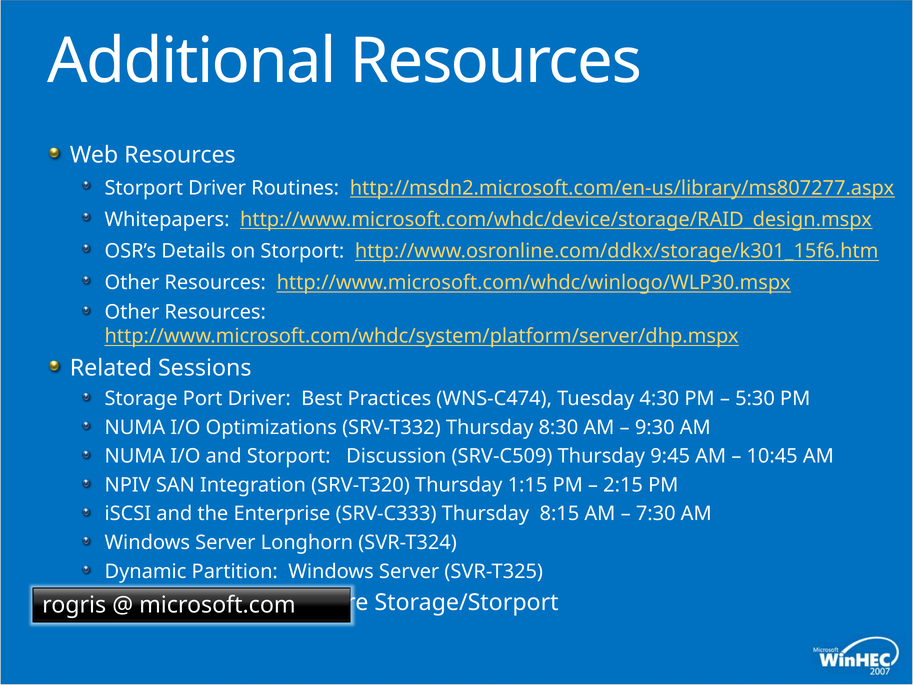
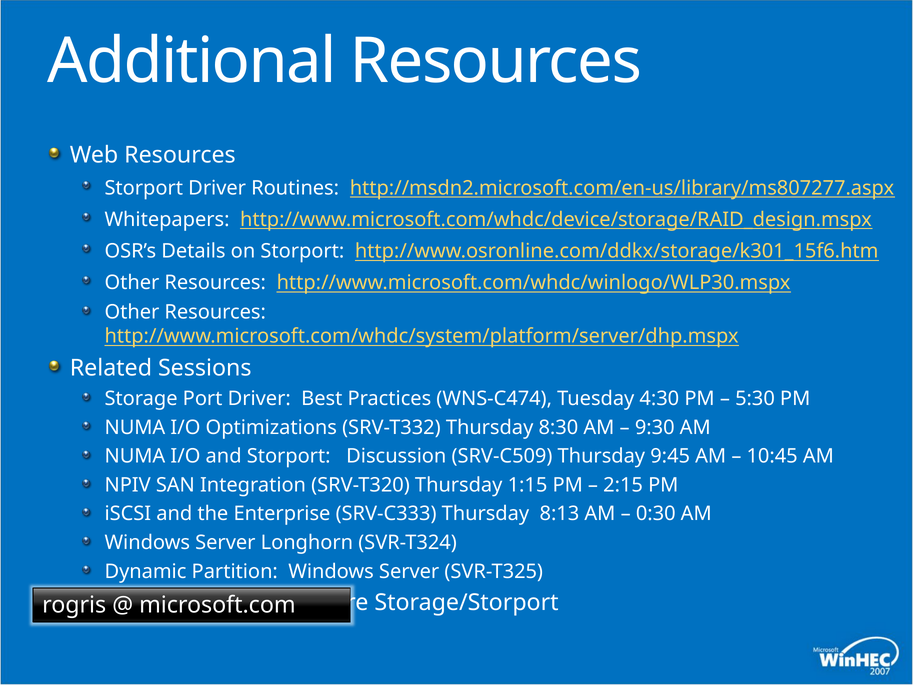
8:15: 8:15 -> 8:13 (559, 514)
7:30: 7:30 -> 0:30 (656, 514)
